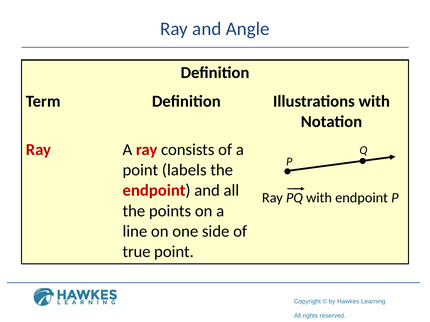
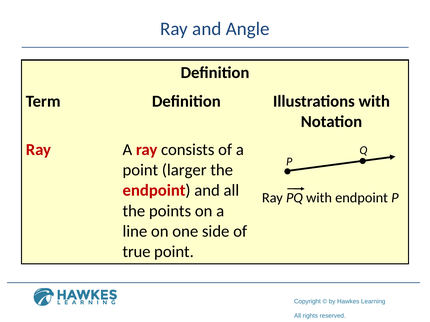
labels: labels -> larger (184, 170)
